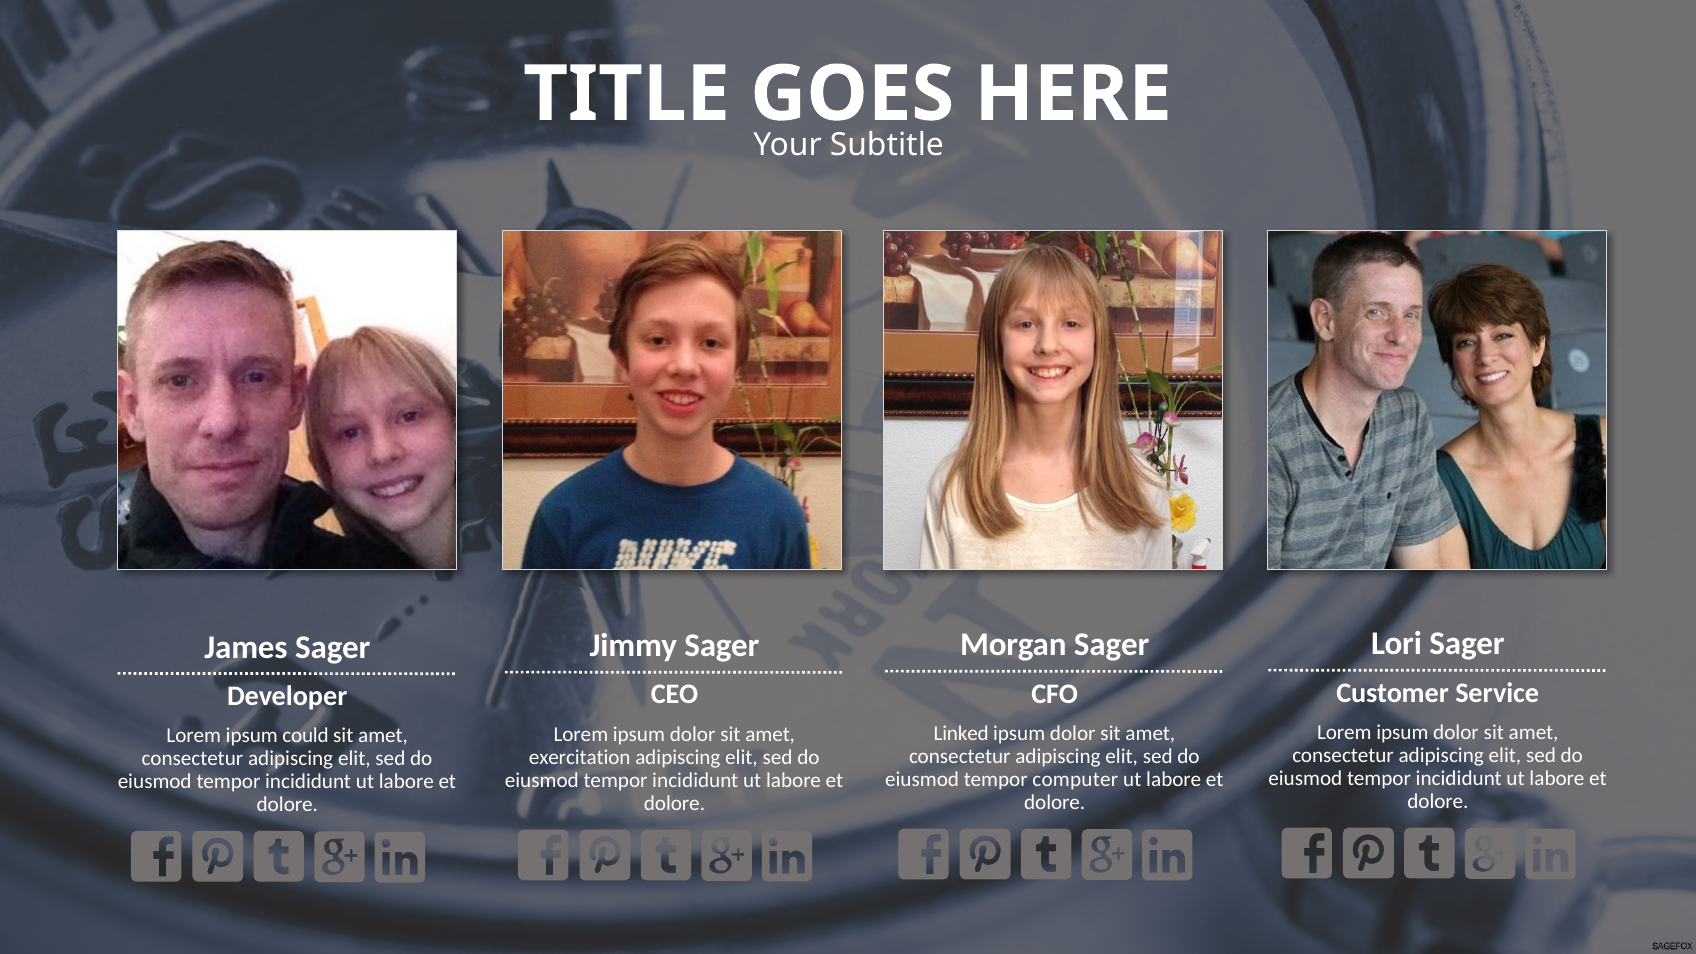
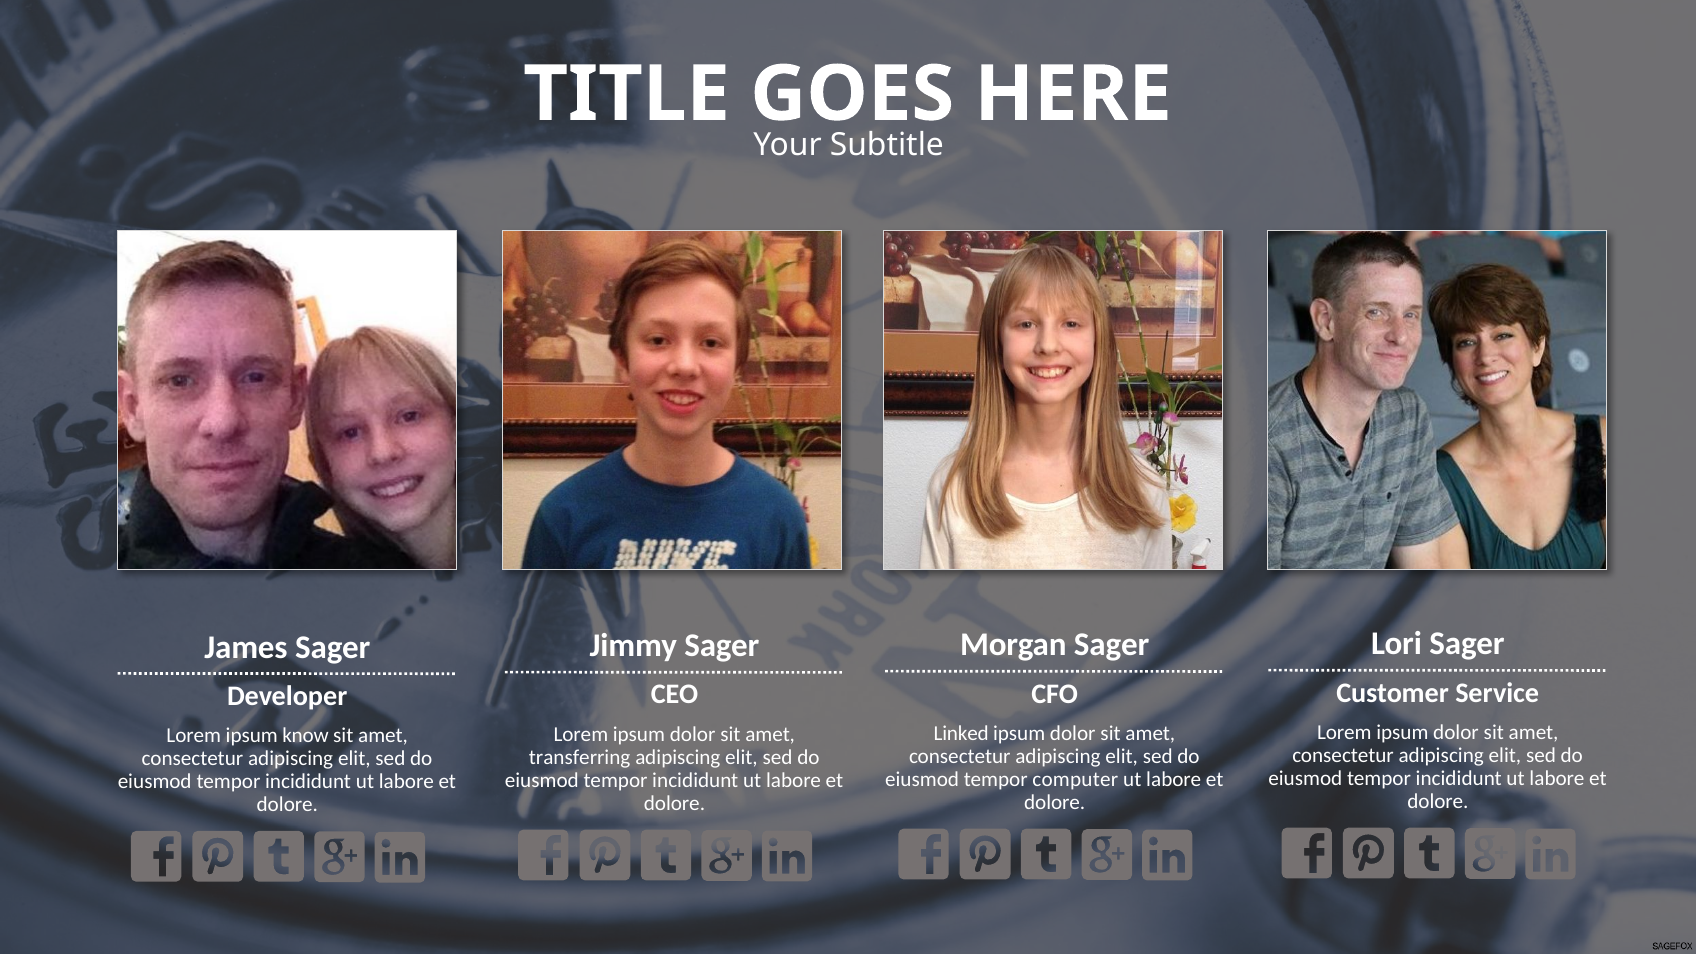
could: could -> know (306, 736)
exercitation: exercitation -> transferring (580, 757)
